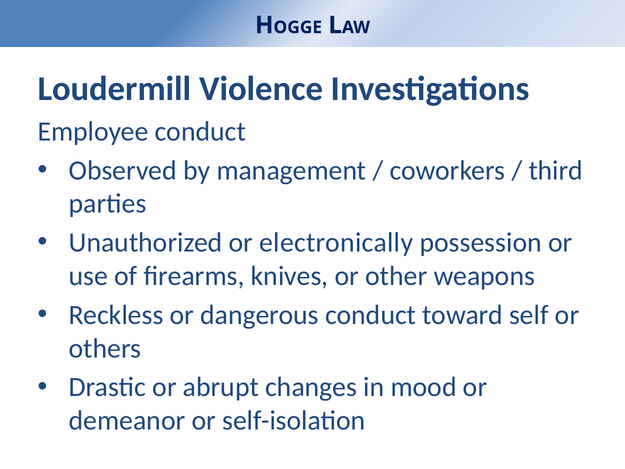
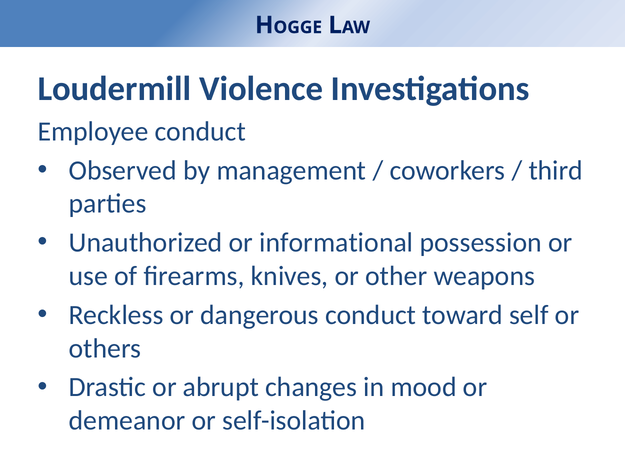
electronically: electronically -> informational (336, 243)
